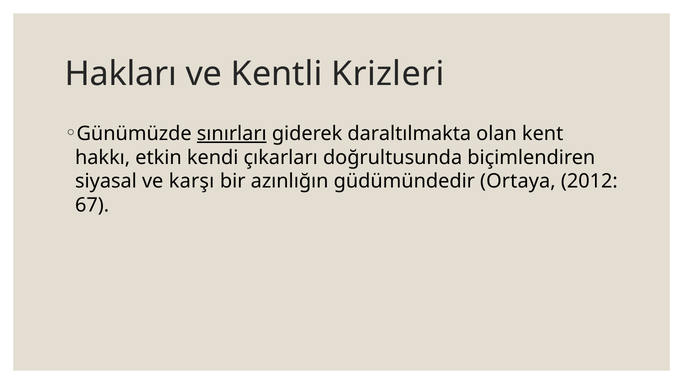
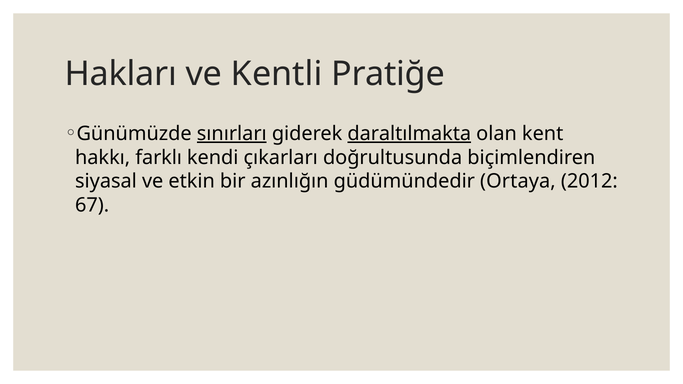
Krizleri: Krizleri -> Pratiğe (388, 74)
daraltılmakta underline: none -> present (409, 134)
etkin: etkin -> farklı (159, 158)
karşı: karşı -> etkin (192, 181)
